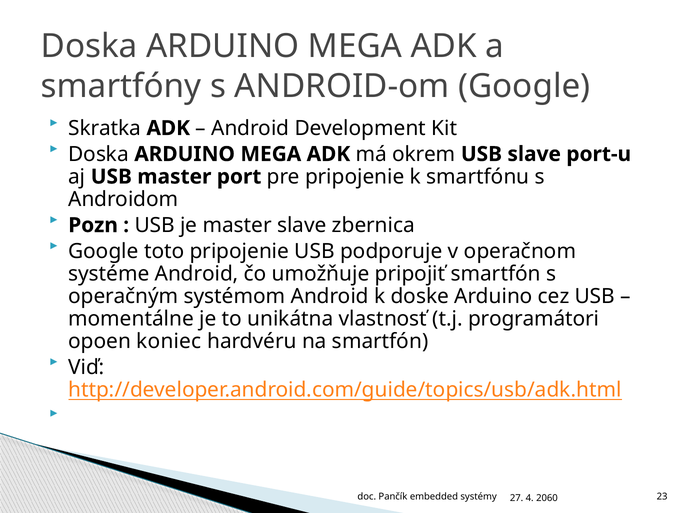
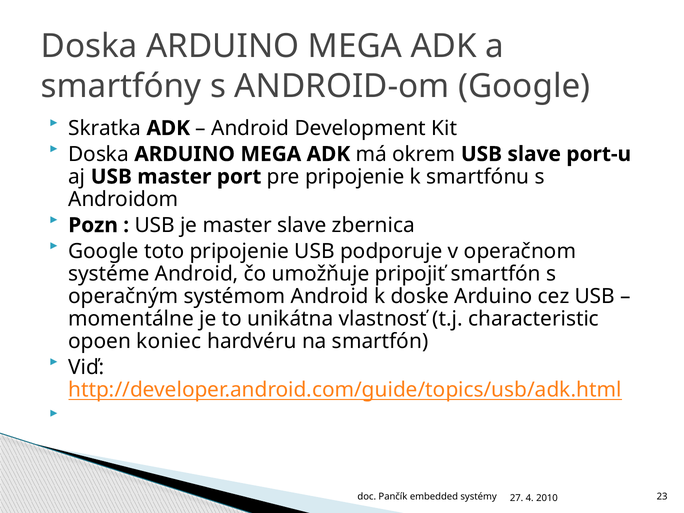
programátori: programátori -> characteristic (534, 319)
2060: 2060 -> 2010 (547, 498)
